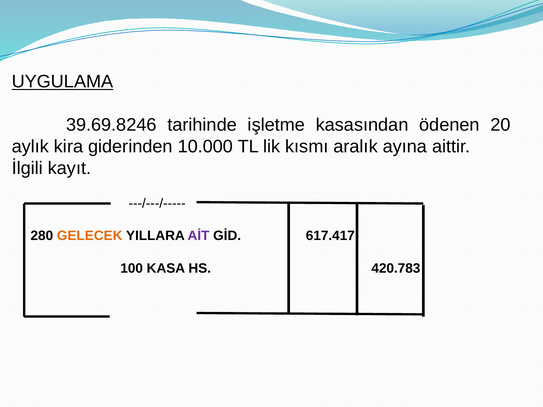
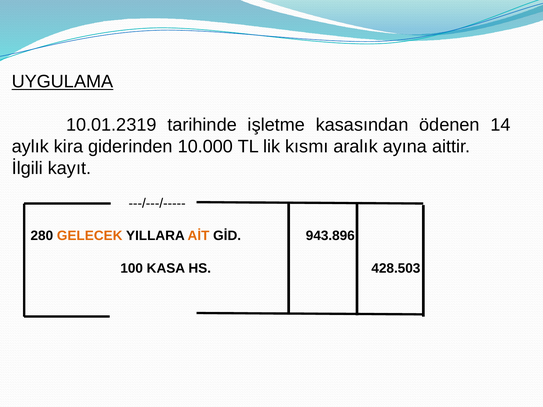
39.69.8246: 39.69.8246 -> 10.01.2319 (111, 125)
20: 20 -> 14 (501, 125)
AİT colour: purple -> orange (198, 236)
617.417: 617.417 -> 943.896 (330, 236)
420.783: 420.783 -> 428.503 (396, 269)
